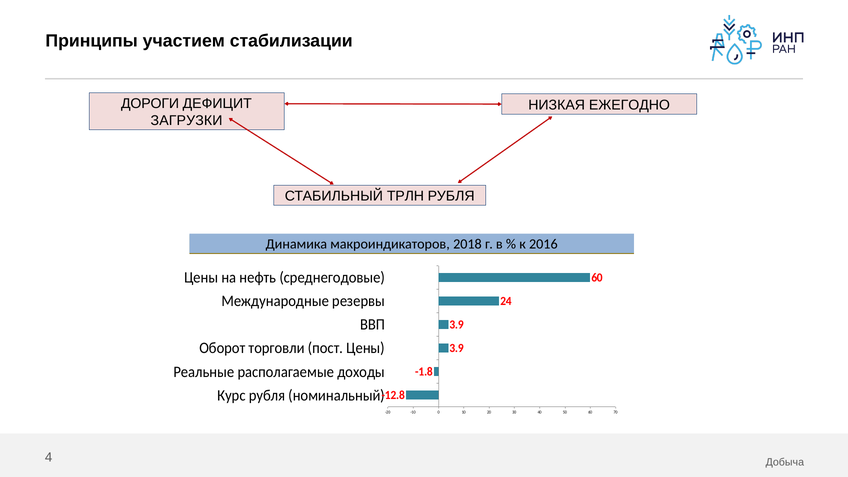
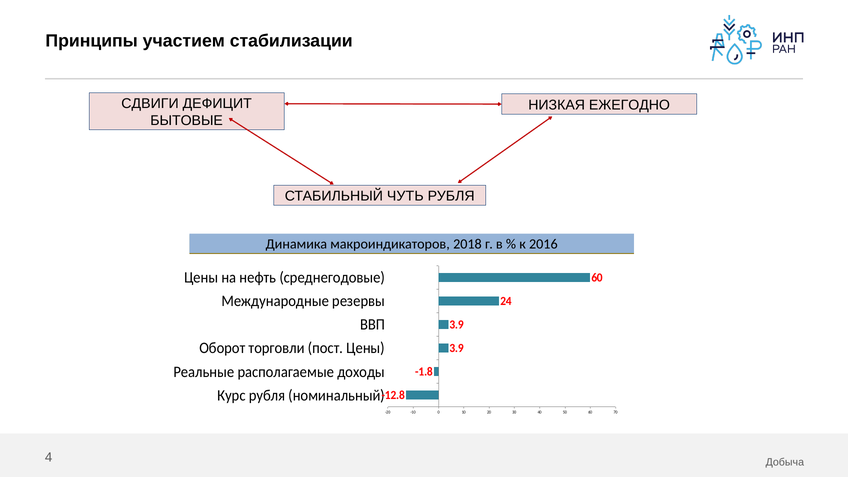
ДОРОГИ: ДОРОГИ -> СДВИГИ (150, 104)
ЗАГРУЗКИ: ЗАГРУЗКИ -> БЫТОВЫЕ (187, 121)
ТРЛН: ТРЛН -> ЧУТЬ (405, 196)
